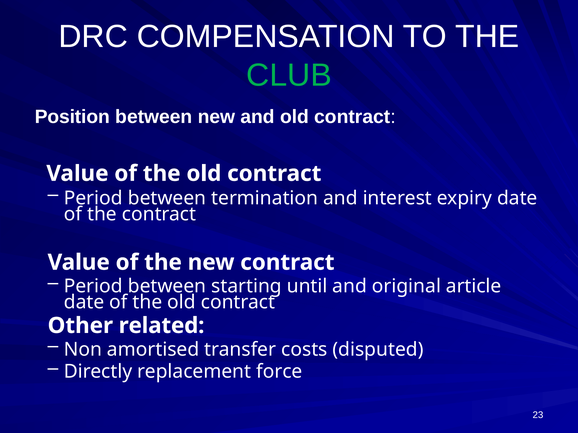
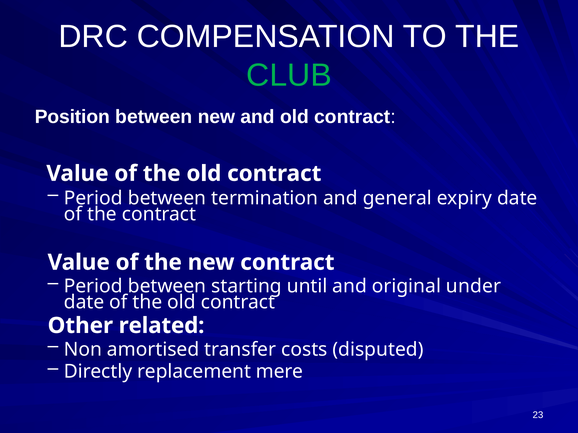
interest: interest -> general (397, 198)
article: article -> under (473, 286)
force: force -> mere (279, 372)
